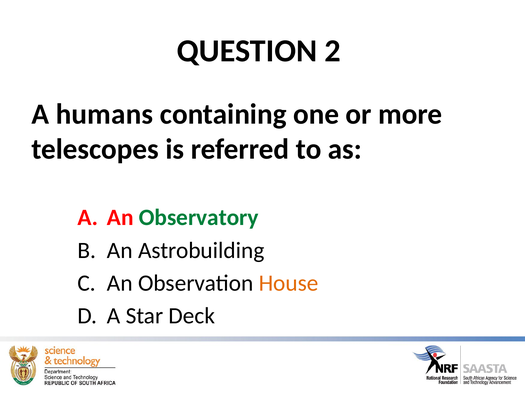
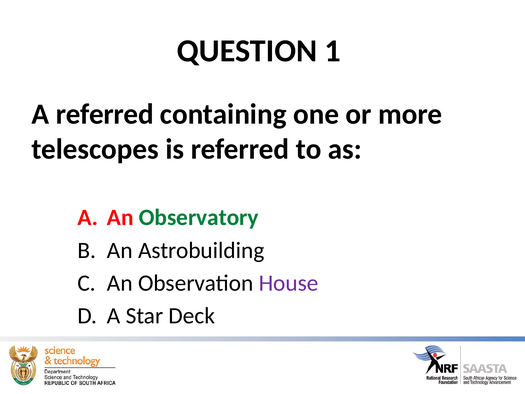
2: 2 -> 1 (333, 51)
A humans: humans -> referred (105, 114)
House colour: orange -> purple (289, 283)
